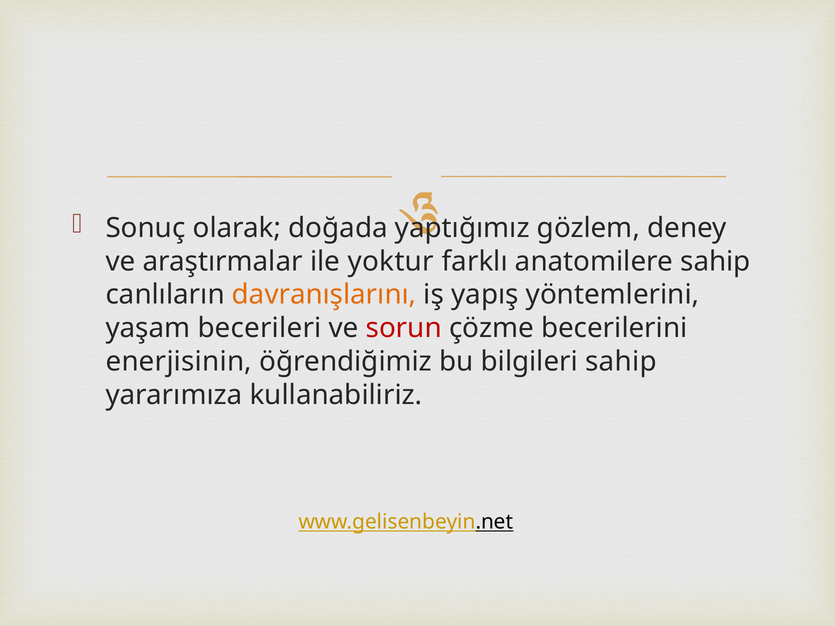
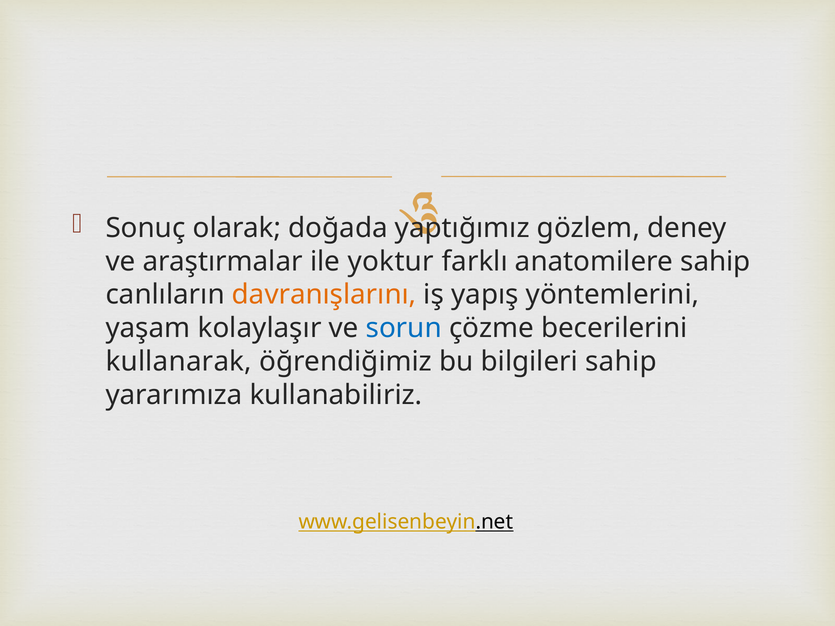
becerileri: becerileri -> kolaylaşır (260, 328)
sorun colour: red -> blue (404, 328)
enerjisinin: enerjisinin -> kullanarak (179, 362)
